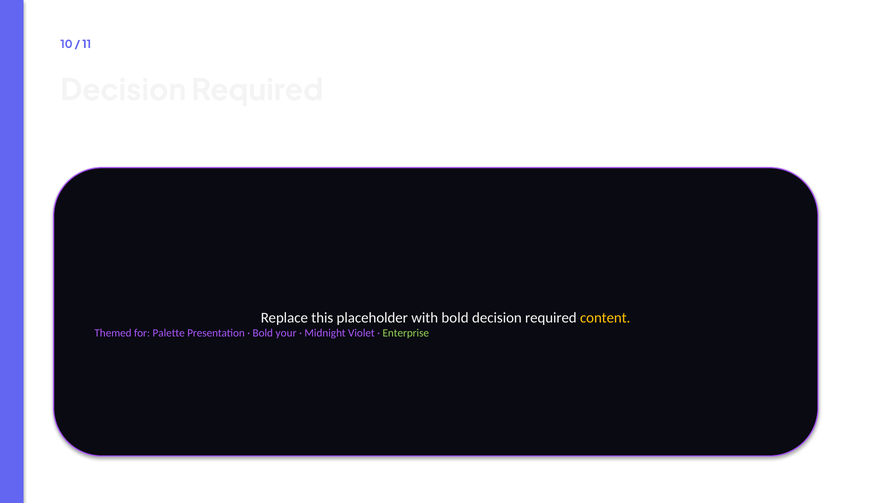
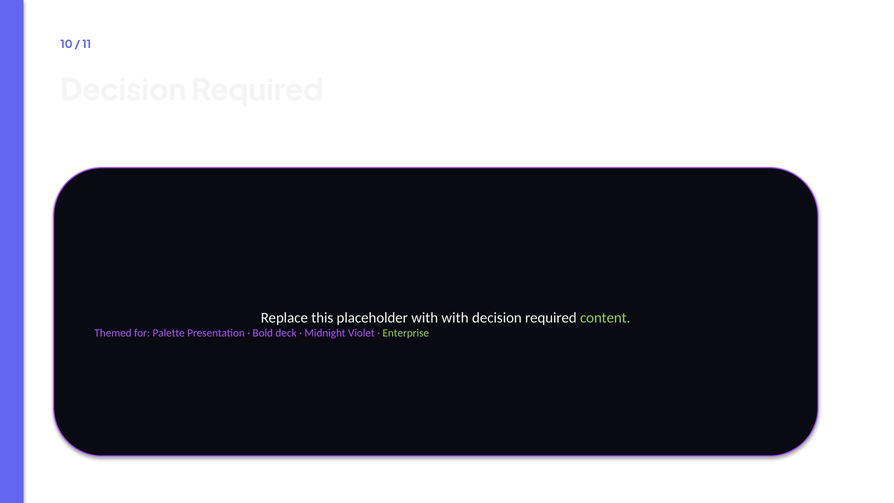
with bold: bold -> with (455, 318)
content colour: yellow -> light green (605, 318)
your: your -> deck (286, 333)
